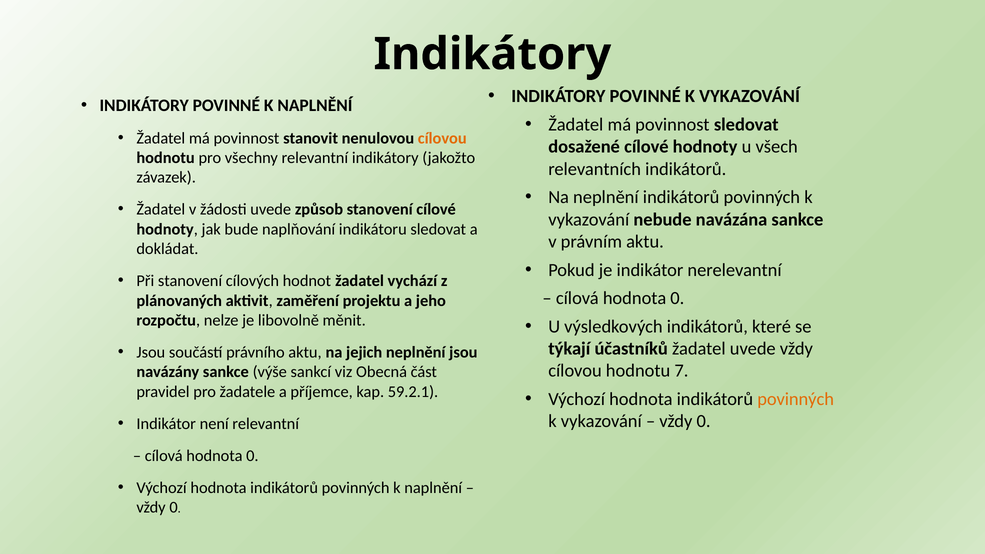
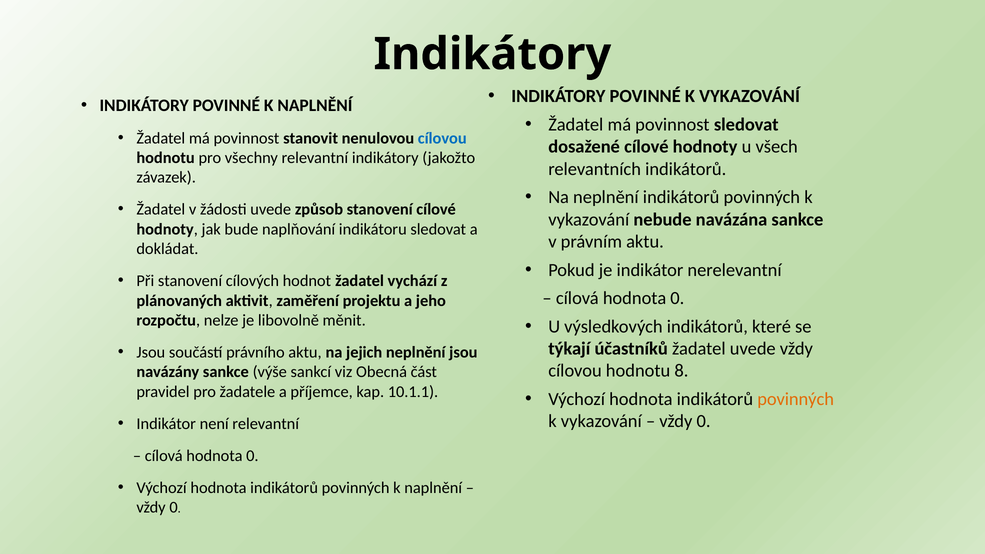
cílovou colour: orange -> blue (442, 138)
7: 7 -> 8 (681, 371)
59.2.1: 59.2.1 -> 10.1.1 (413, 392)
